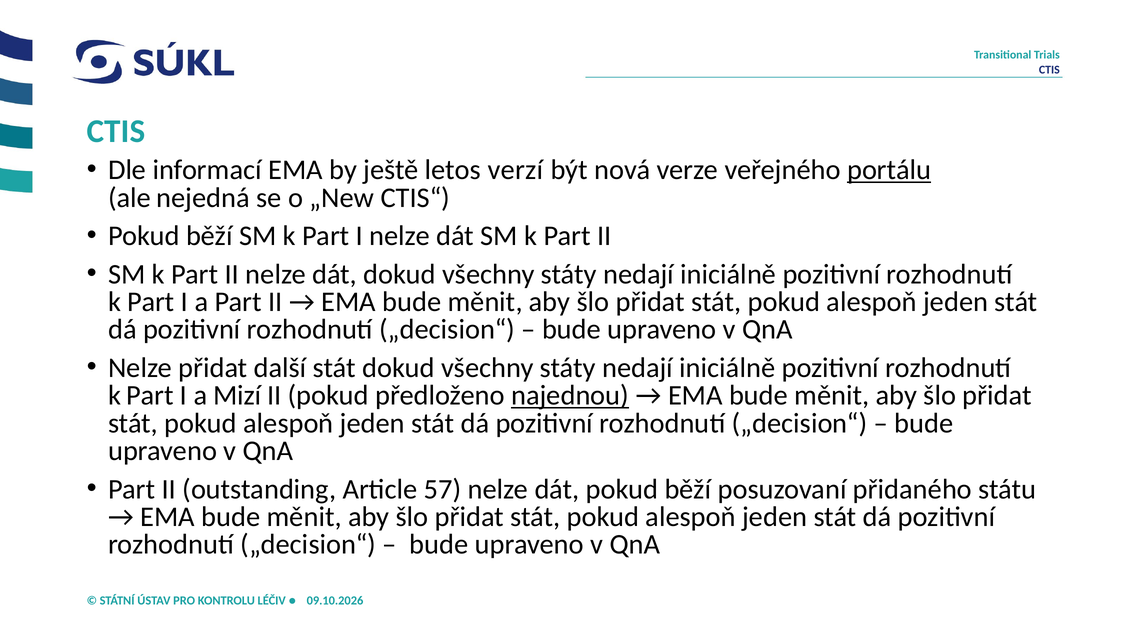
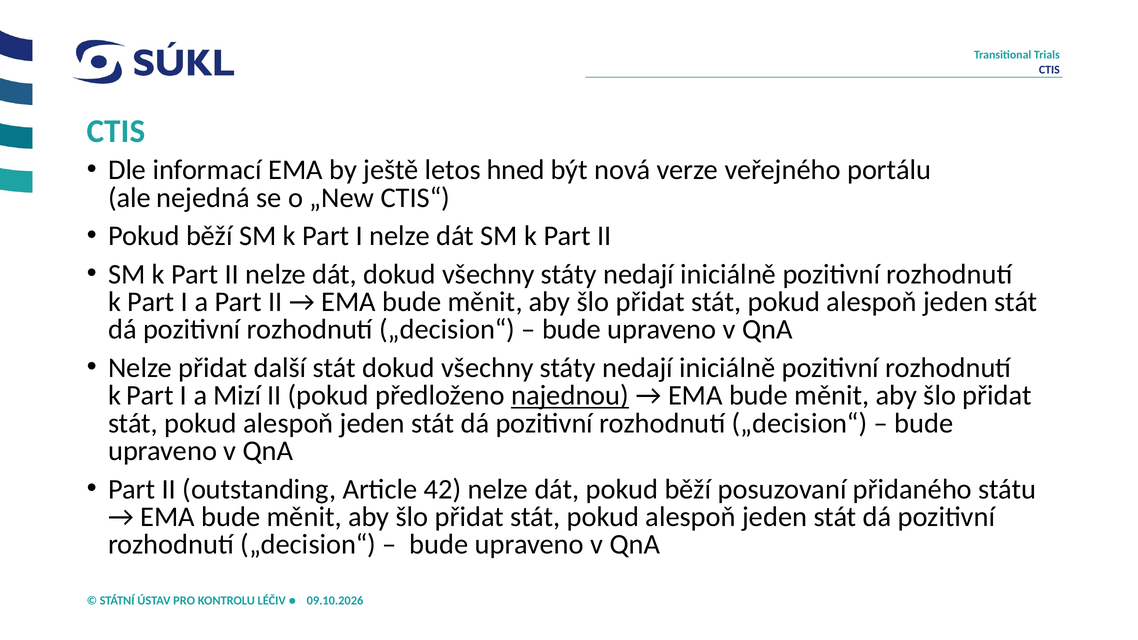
verzí: verzí -> hned (516, 170)
portálu underline: present -> none (889, 170)
57: 57 -> 42 (443, 489)
